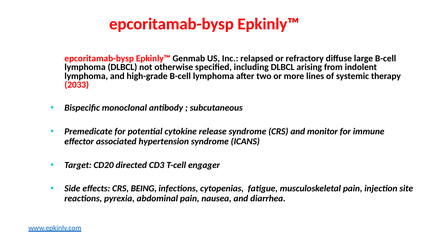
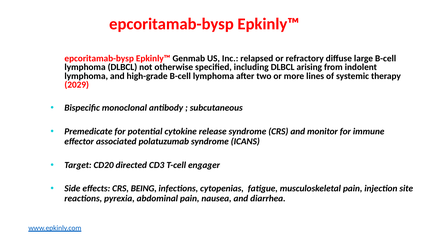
2033: 2033 -> 2029 (77, 85)
hypertension: hypertension -> polatuzumab (164, 142)
